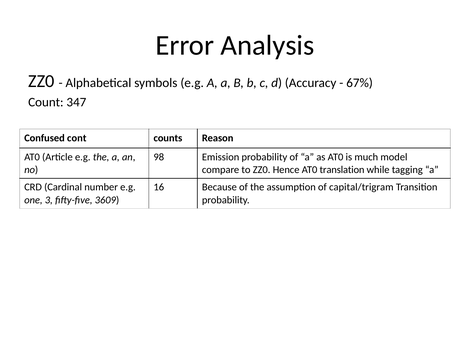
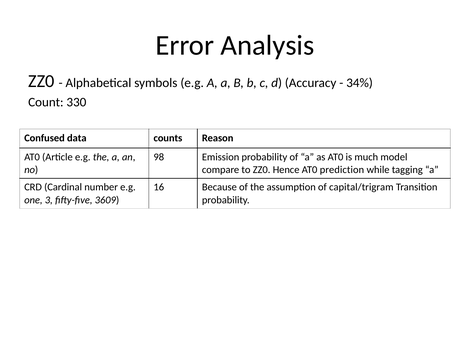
67%: 67% -> 34% (360, 83)
347: 347 -> 330 (76, 102)
cont: cont -> data (77, 138)
translation: translation -> prediction (342, 170)
